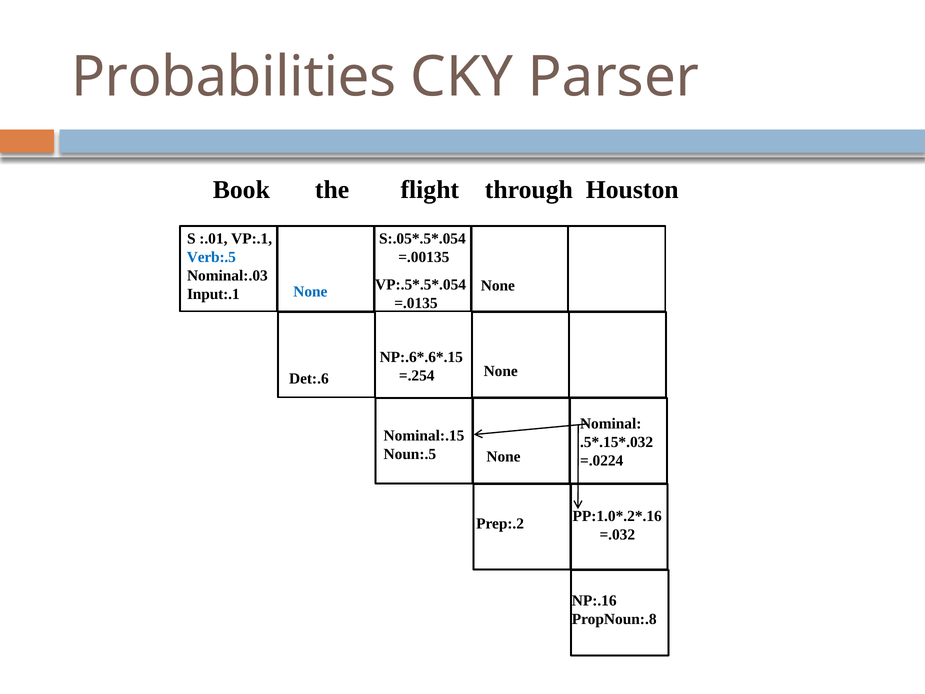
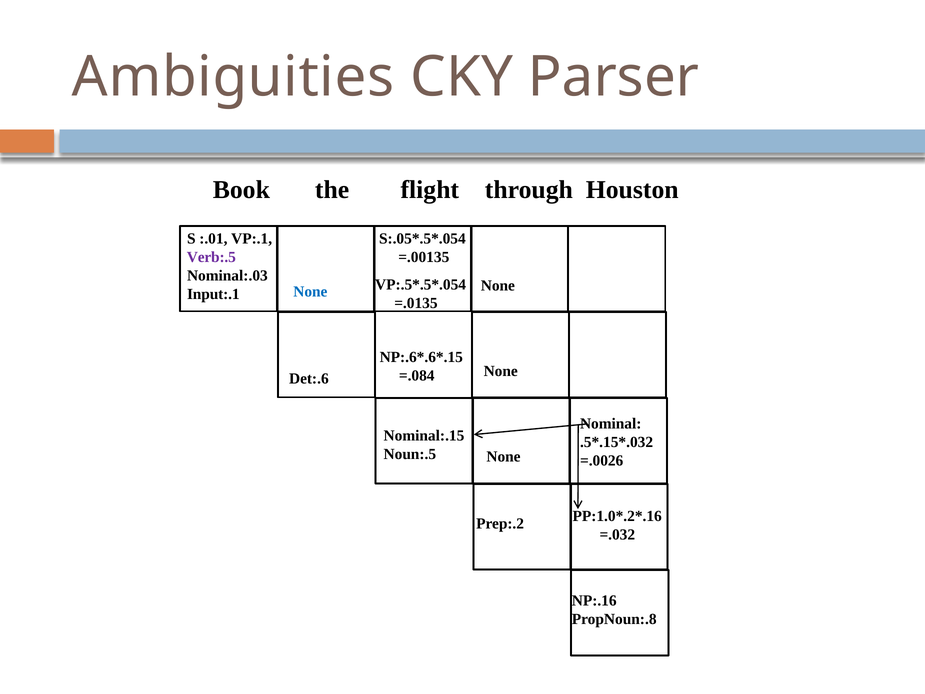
Probabilities: Probabilities -> Ambiguities (233, 77)
Verb:.5 colour: blue -> purple (211, 257)
=.254: =.254 -> =.084 (417, 376)
=.0224: =.0224 -> =.0026 (602, 460)
